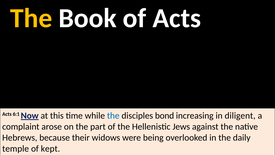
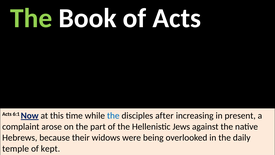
The colour: yellow -> light green (31, 18)
bond: bond -> after (164, 115)
diligent: diligent -> present (240, 115)
